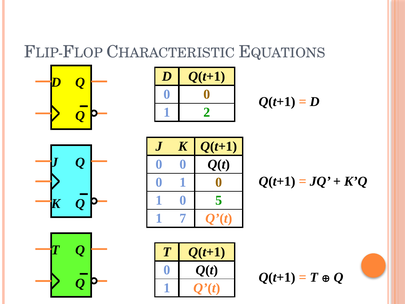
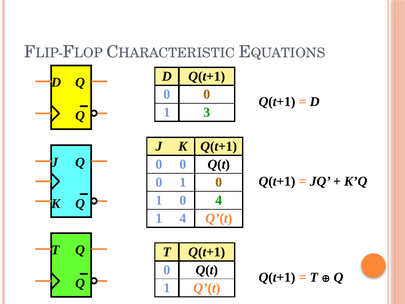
2: 2 -> 3 (207, 112)
0 5: 5 -> 4 (219, 200)
1 7: 7 -> 4 (183, 218)
